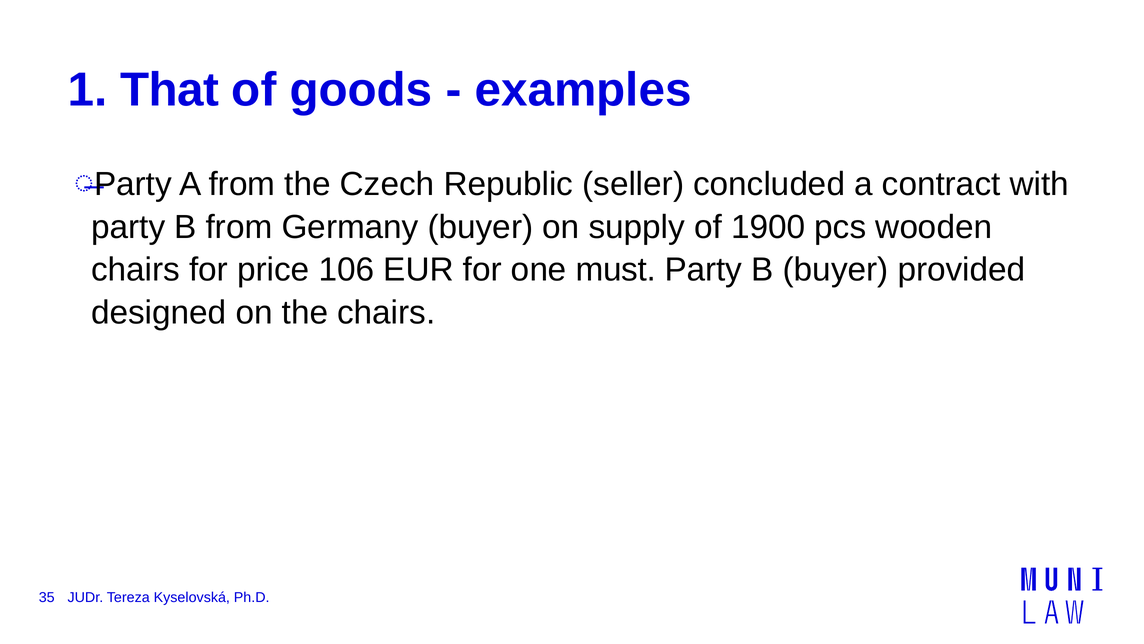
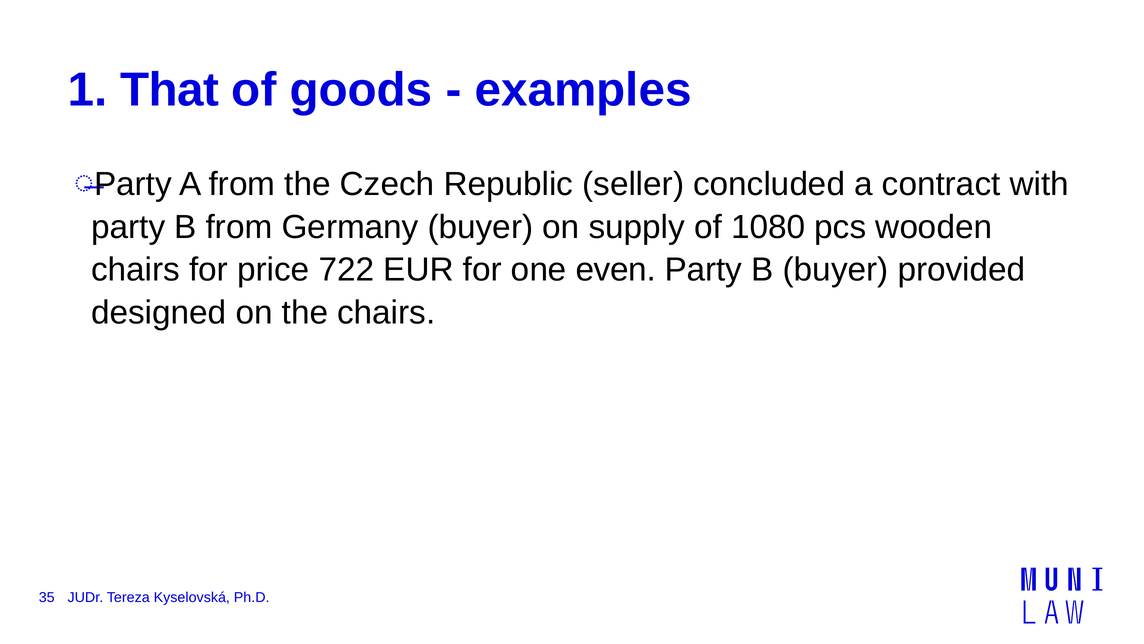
1900: 1900 -> 1080 (768, 227)
106: 106 -> 722 (346, 270)
must: must -> even (616, 270)
